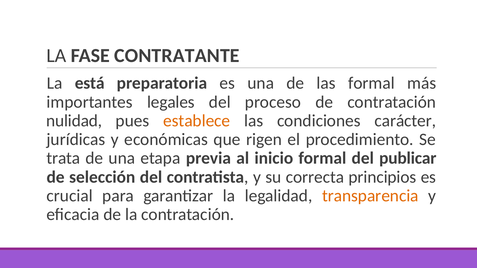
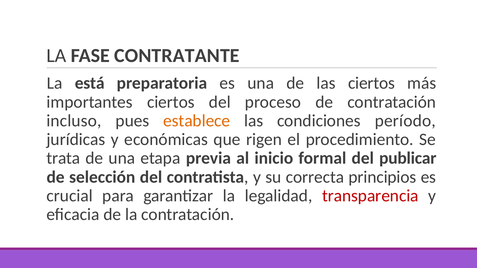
las formal: formal -> ciertos (372, 83)
importantes legales: legales -> ciertos (171, 102)
nulidad: nulidad -> incluso (74, 121)
carácter: carácter -> período (405, 121)
transparencia colour: orange -> red (370, 196)
